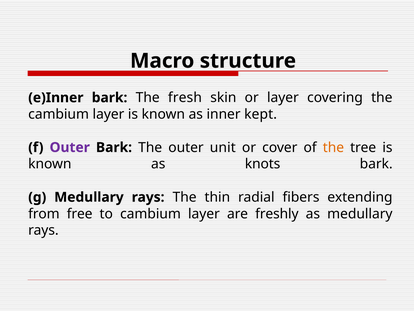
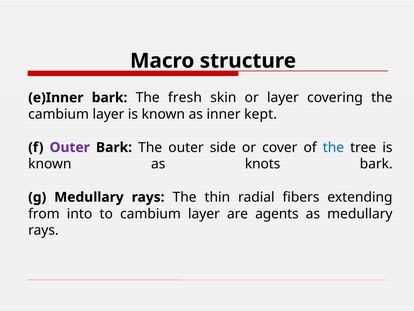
unit: unit -> side (223, 147)
the colour: orange -> blue (333, 147)
free: free -> into (80, 213)
freshly: freshly -> agents (277, 213)
